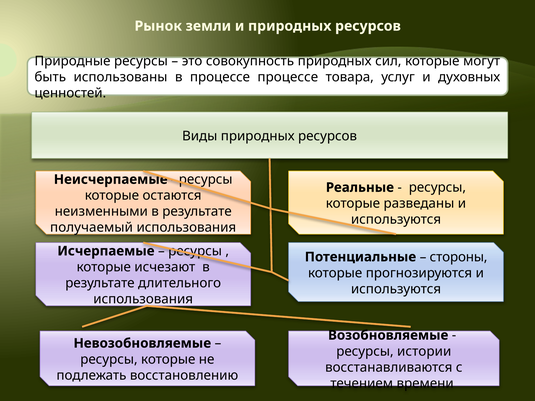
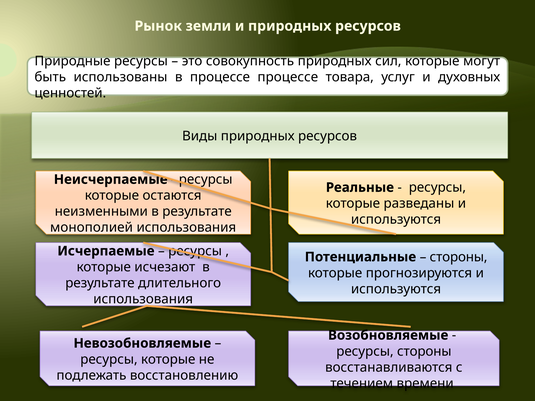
получаемый: получаемый -> монополией (92, 228)
ресурсы истории: истории -> стороны (424, 351)
